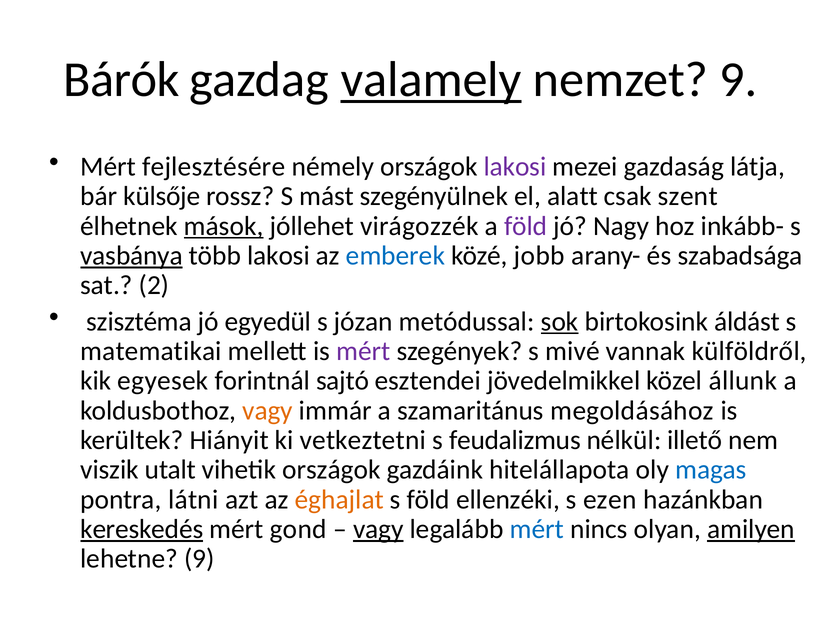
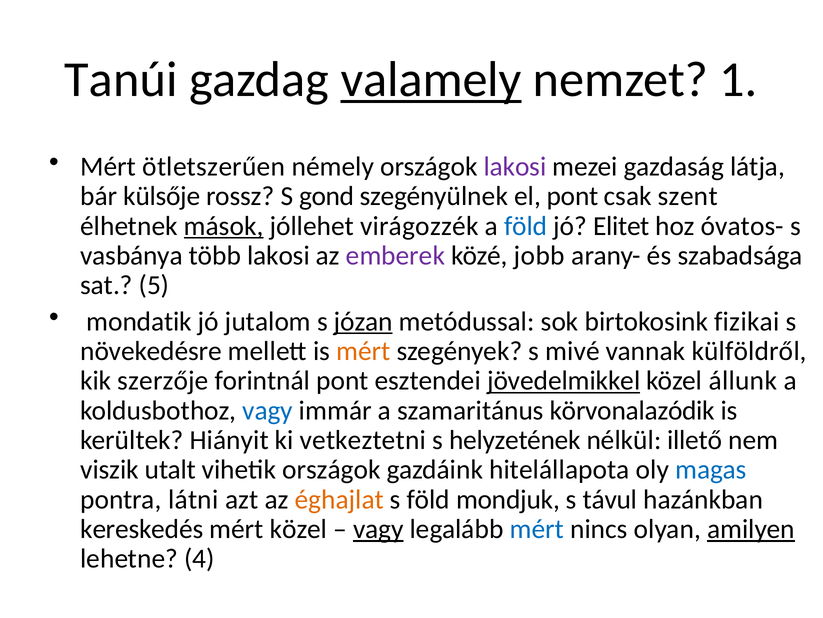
Bárók: Bárók -> Tanúi (121, 80)
nemzet 9: 9 -> 1 (739, 80)
fejlesztésére: fejlesztésére -> ötletszerűen (214, 167)
mást: mást -> gond (327, 196)
el alatt: alatt -> pont (573, 196)
föld colour: purple -> blue (526, 226)
Nagy: Nagy -> Elitet (621, 226)
inkább-: inkább- -> óvatos- (742, 226)
vasbánya underline: present -> none (132, 255)
emberek colour: blue -> purple (395, 255)
2: 2 -> 5 (154, 285)
szisztéma: szisztéma -> mondatik (139, 321)
egyedül: egyedül -> jutalom (268, 321)
józan underline: none -> present (363, 321)
sok underline: present -> none (560, 321)
áldást: áldást -> fizikai (747, 321)
matematikai: matematikai -> növekedésre (151, 351)
mért colour: purple -> orange (363, 351)
egyesek: egyesek -> szerzője (163, 380)
forintnál sajtó: sajtó -> pont (342, 380)
jövedelmikkel underline: none -> present (564, 380)
vagy colour: orange -> blue (268, 410)
megoldásához: megoldásához -> körvonalazódik (632, 410)
feudalizmus: feudalizmus -> helyzetének (515, 440)
ellenzéki: ellenzéki -> mondjuk (508, 499)
ezen: ezen -> távul (610, 499)
kereskedés underline: present -> none (142, 528)
mért gond: gond -> közel (298, 528)
lehetne 9: 9 -> 4 (199, 558)
